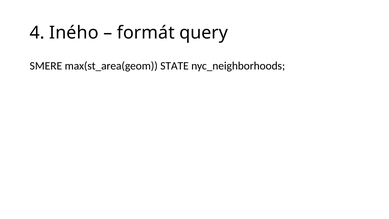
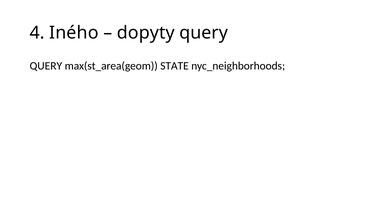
formát: formát -> dopyty (146, 33)
SMERE: SMERE -> QUERY (46, 66)
